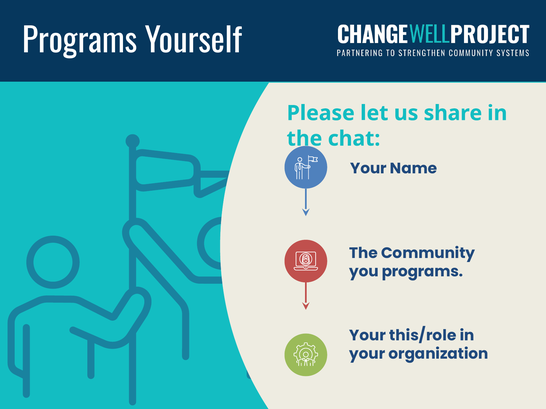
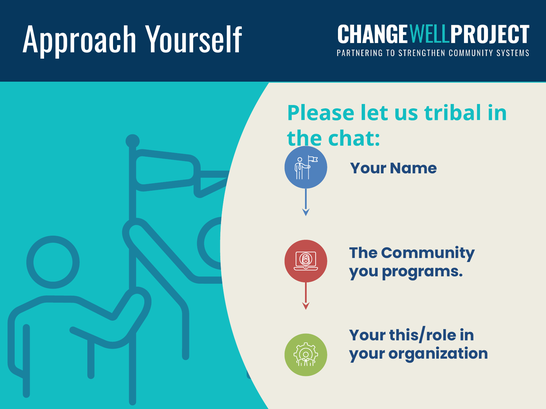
Programs: Programs -> Approach (80, 41)
share: share -> tribal (453, 113)
